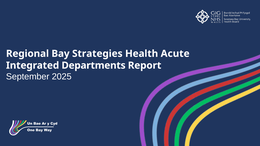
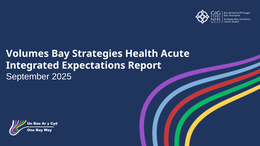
Regional: Regional -> Volumes (27, 54)
Departments: Departments -> Expectations (93, 66)
